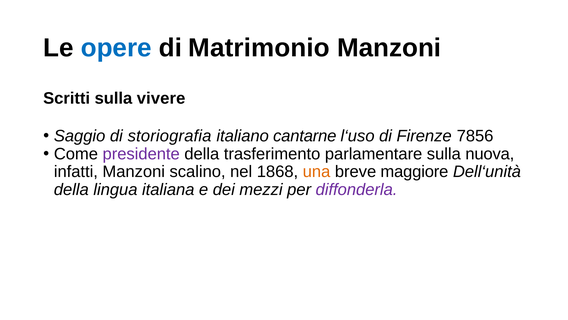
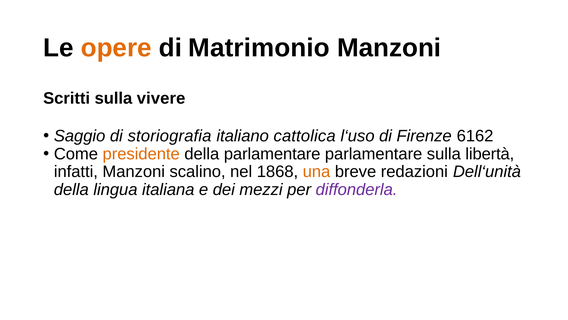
opere colour: blue -> orange (116, 48)
cantarne: cantarne -> cattolica (305, 136)
7856: 7856 -> 6162 (475, 136)
presidente colour: purple -> orange (141, 154)
della trasferimento: trasferimento -> parlamentare (272, 154)
nuova: nuova -> libertà (490, 154)
maggiore: maggiore -> redazioni (414, 172)
